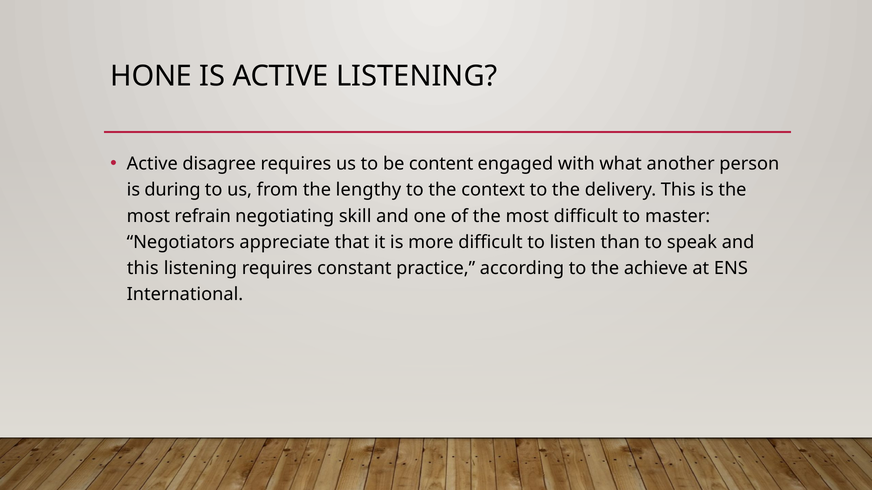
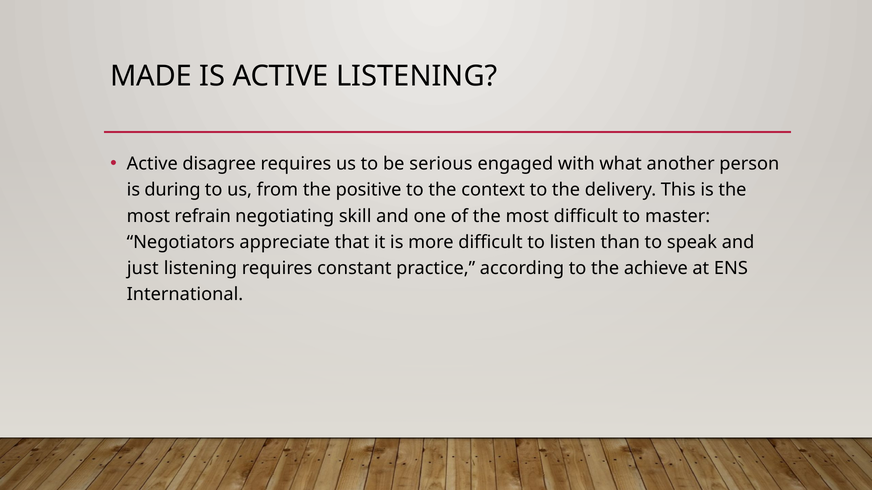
HONE: HONE -> MADE (151, 76)
content: content -> serious (441, 164)
lengthy: lengthy -> positive (369, 190)
this: this -> just (143, 269)
